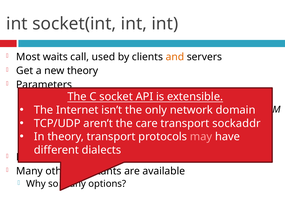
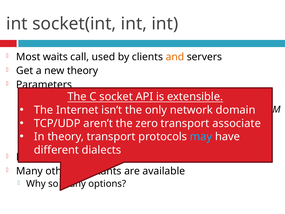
care: care -> zero (147, 123)
sockaddr: sockaddr -> associate (237, 123)
may colour: pink -> light blue (201, 137)
